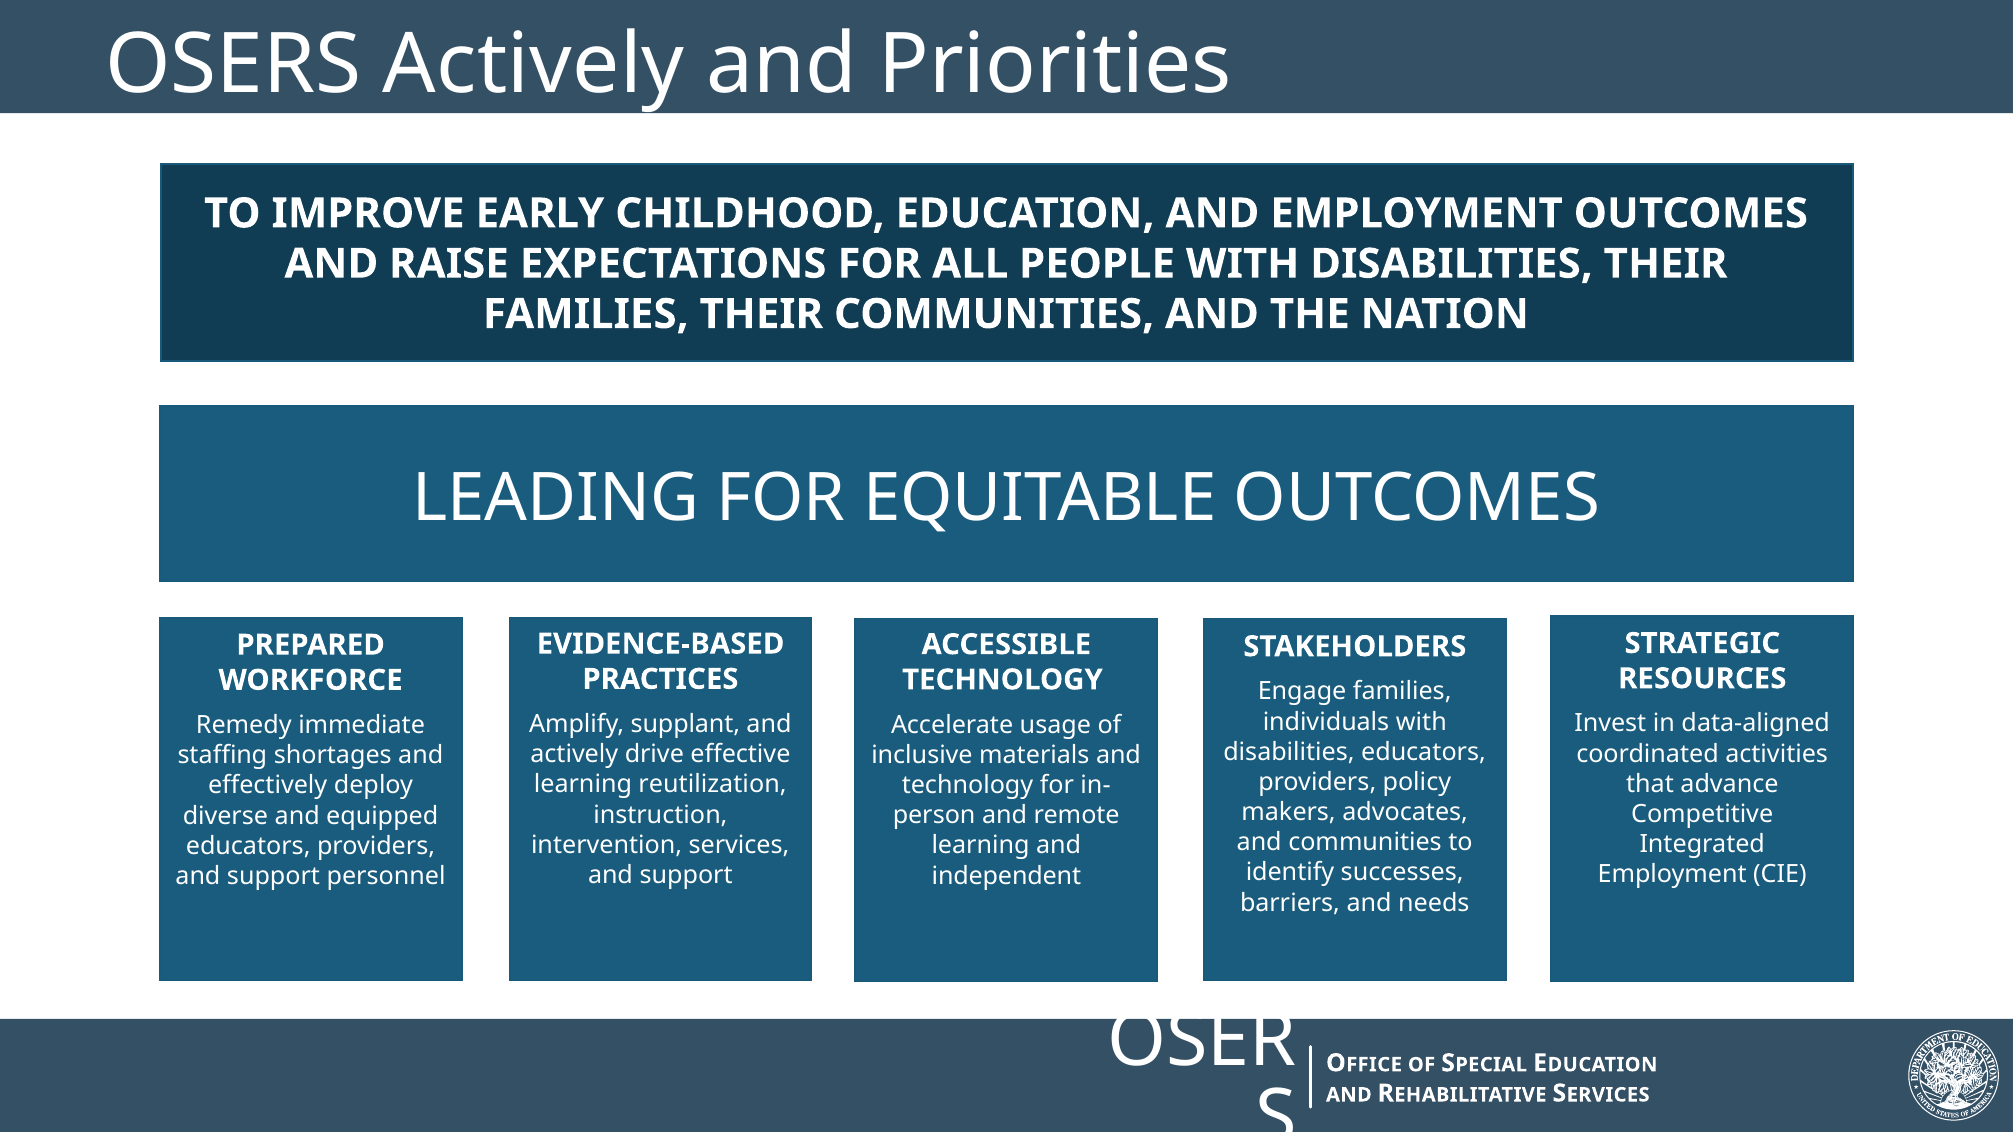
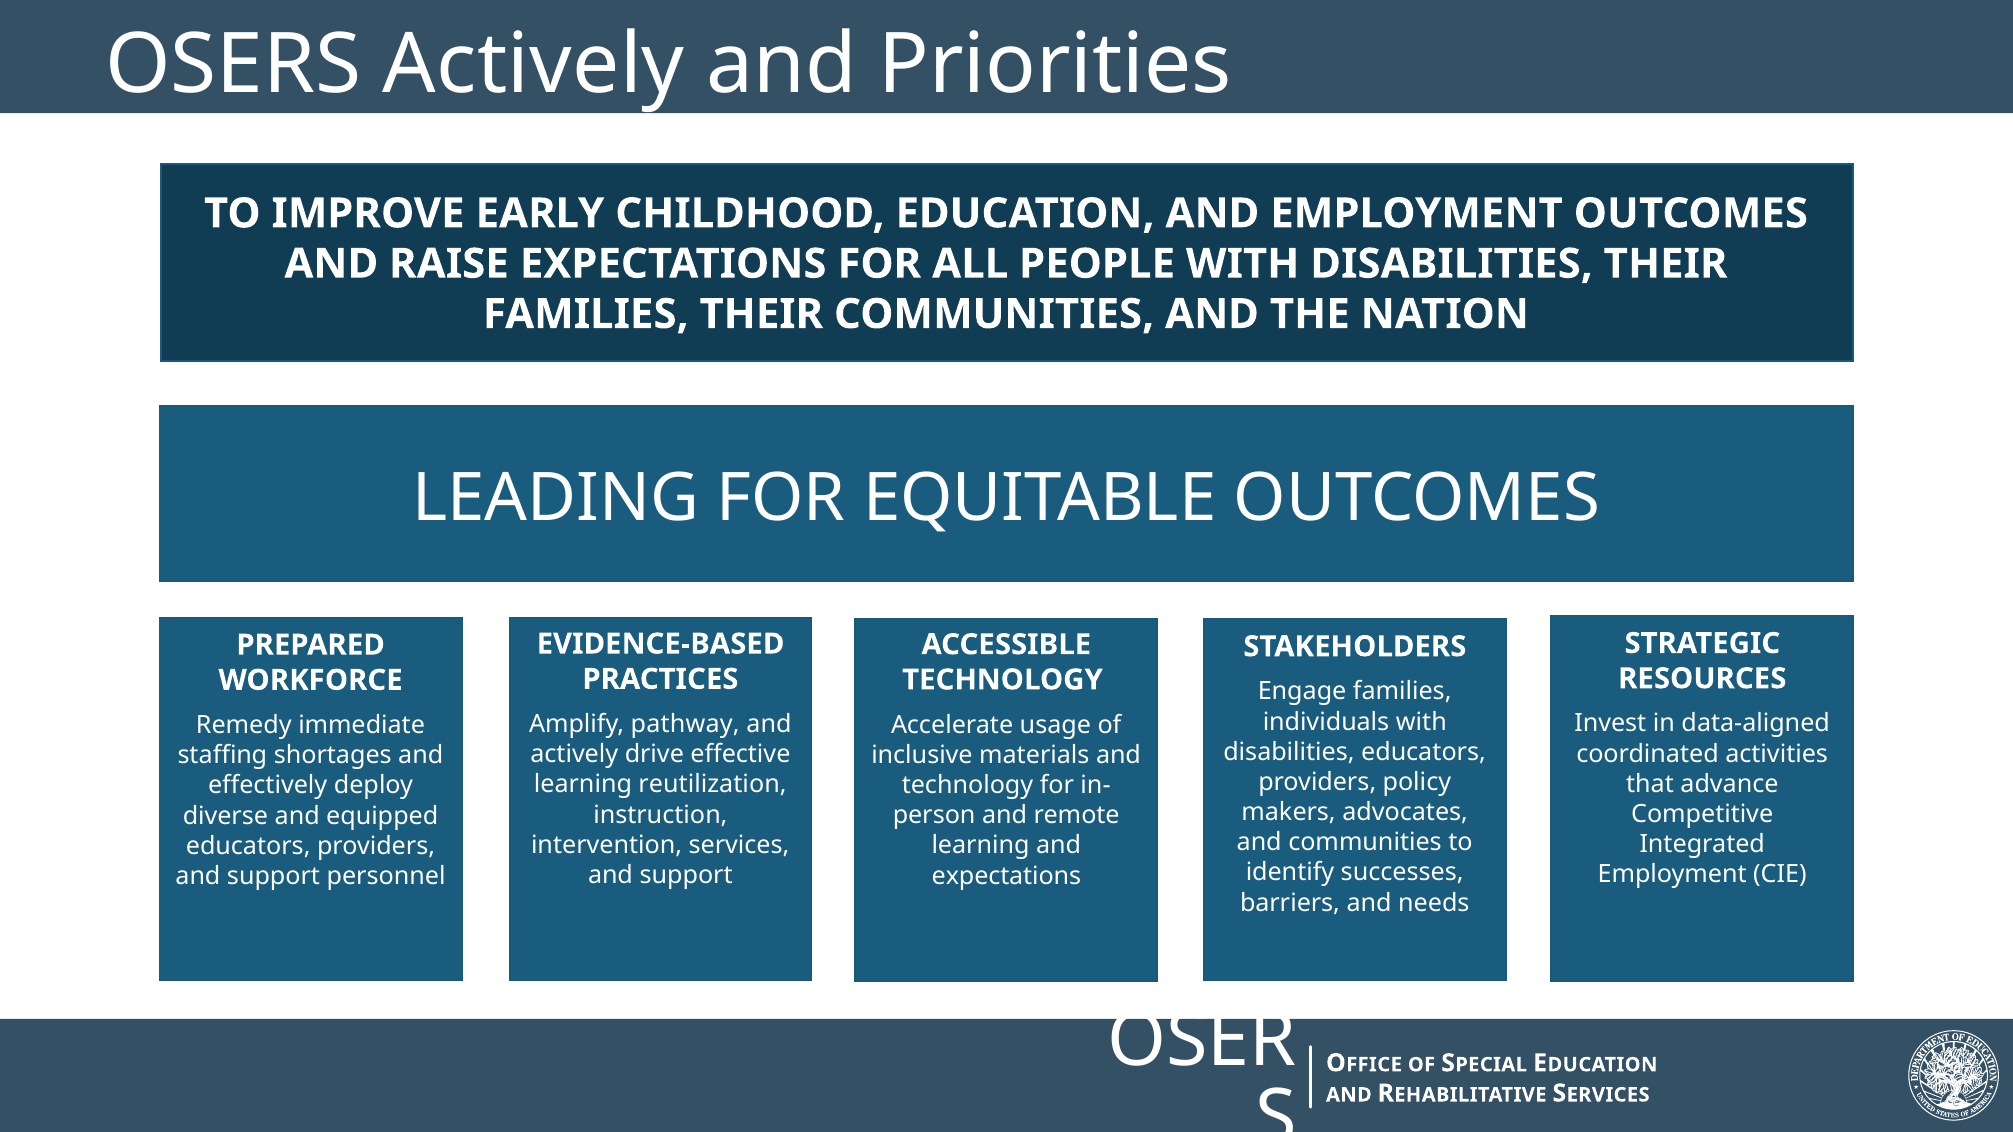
supplant: supplant -> pathway (685, 724)
independent: independent -> expectations (1006, 876)
